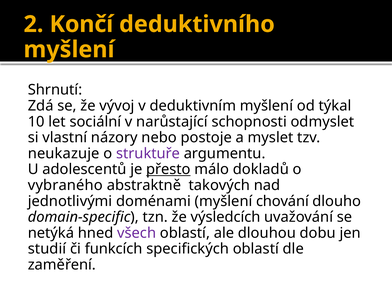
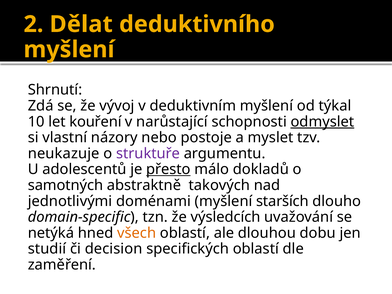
Končí: Končí -> Dělat (81, 24)
sociální: sociální -> kouření (95, 122)
odmyslet underline: none -> present (322, 122)
vybraného: vybraného -> samotných (65, 185)
chování: chování -> starších (282, 201)
všech colour: purple -> orange (137, 233)
funkcích: funkcích -> decision (114, 249)
